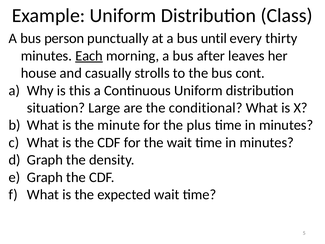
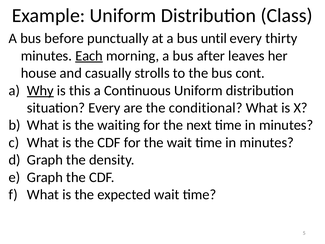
person: person -> before (64, 38)
Why underline: none -> present (40, 90)
situation Large: Large -> Every (104, 108)
minute: minute -> waiting (119, 125)
plus: plus -> next (199, 125)
